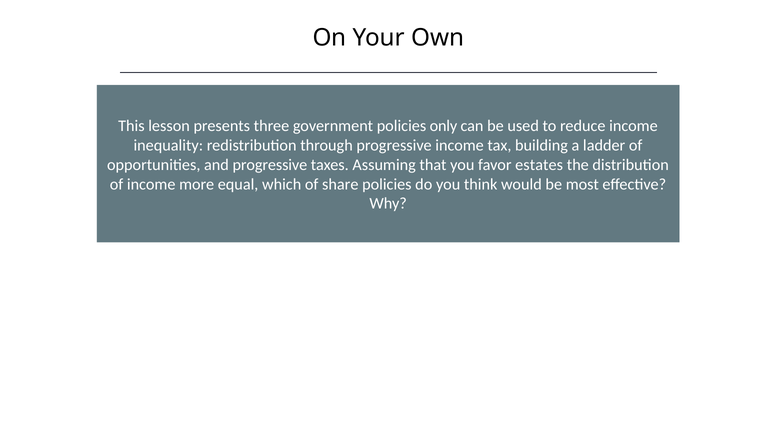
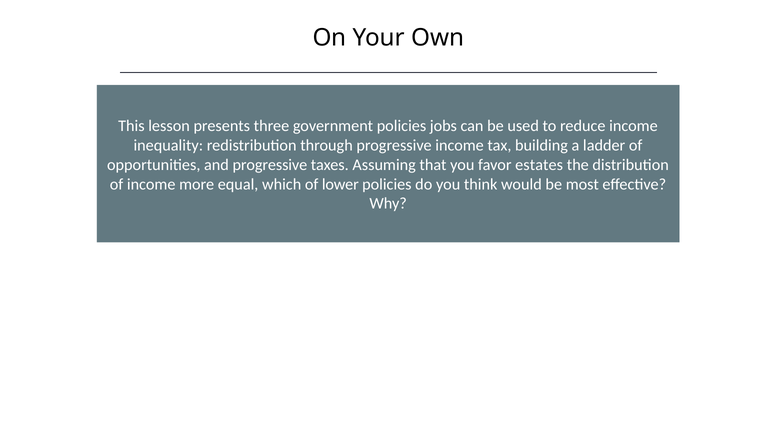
only: only -> jobs (443, 126)
share: share -> lower (340, 184)
